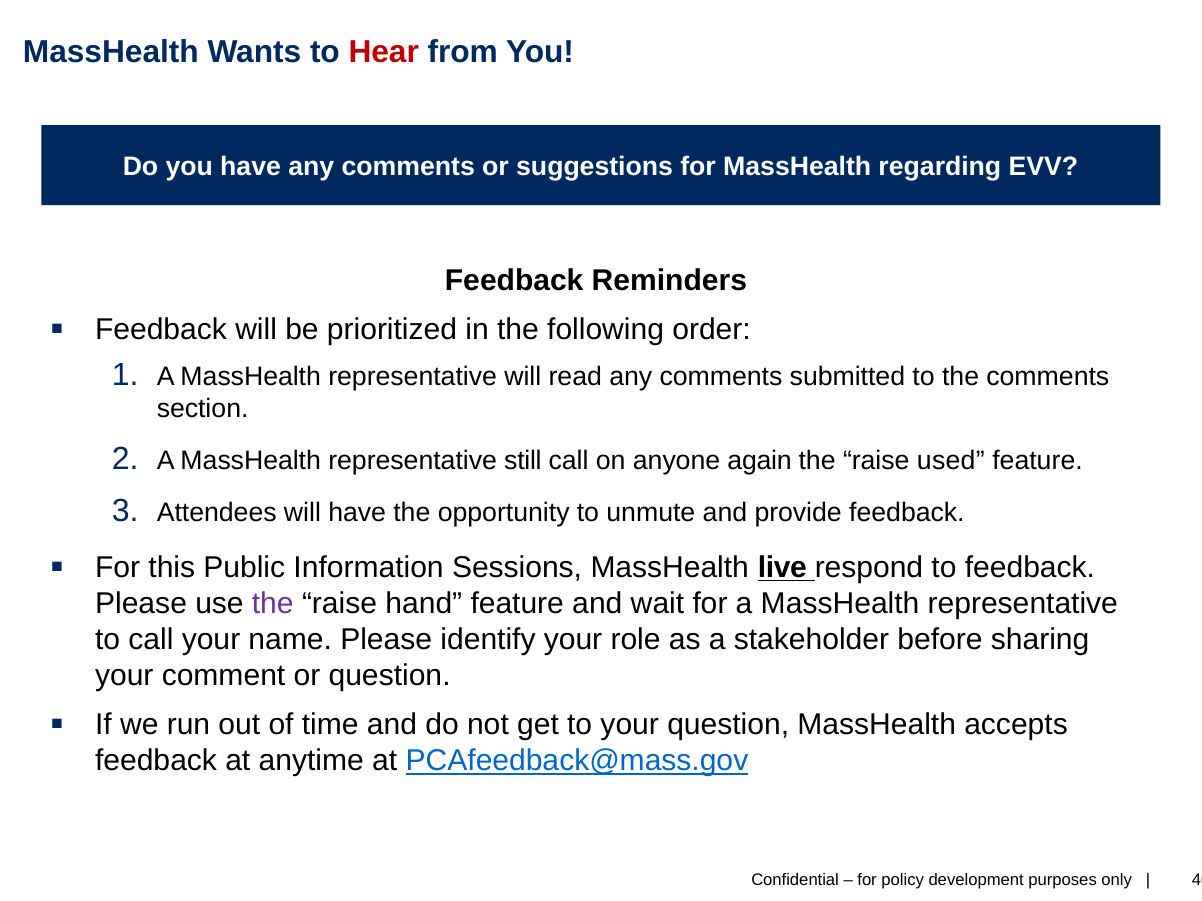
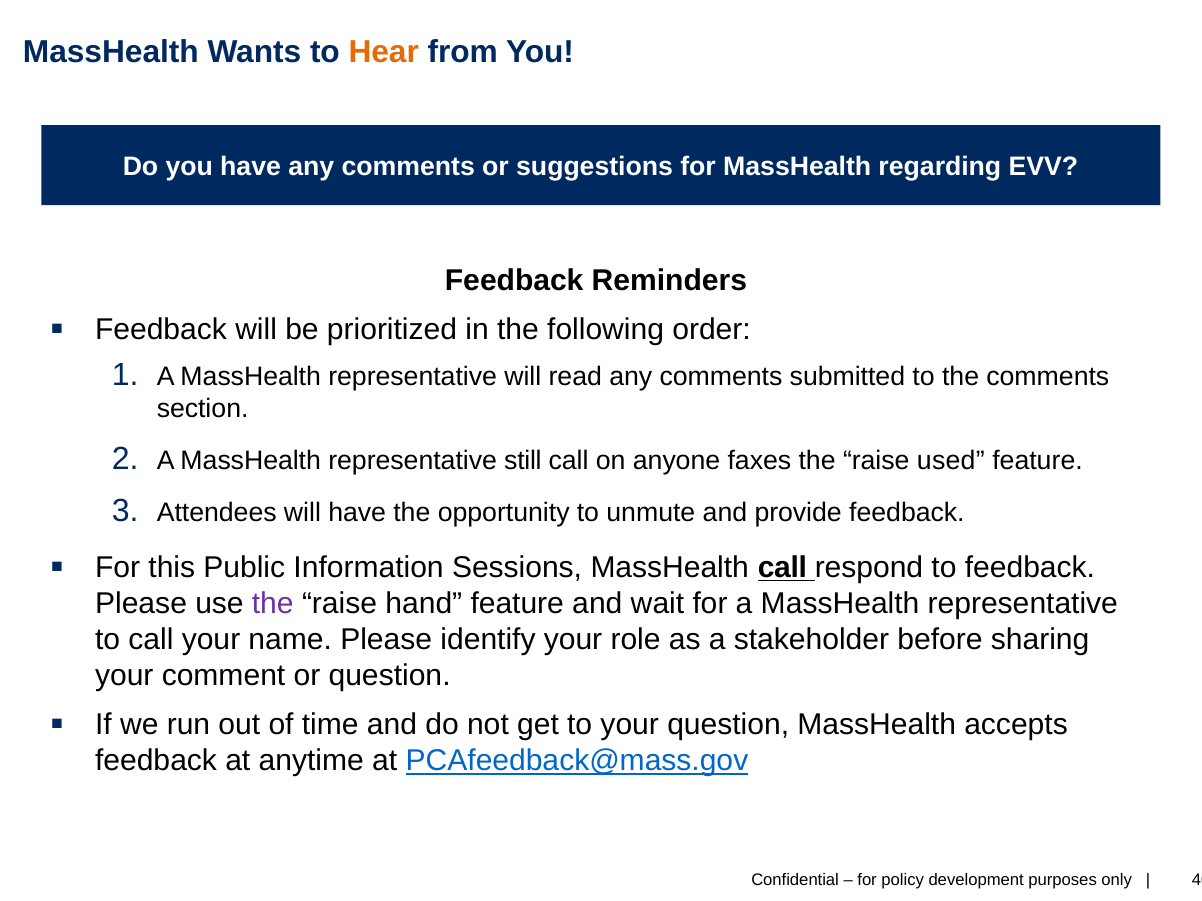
Hear colour: red -> orange (384, 52)
again: again -> faxes (759, 461)
MassHealth live: live -> call (782, 568)
